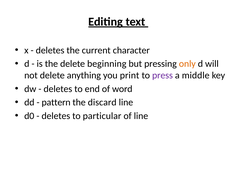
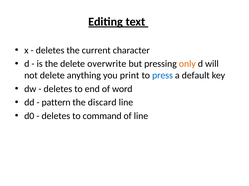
beginning: beginning -> overwrite (107, 64)
press colour: purple -> blue (162, 76)
middle: middle -> default (196, 76)
particular: particular -> command (102, 116)
